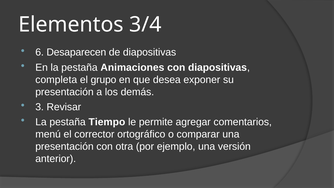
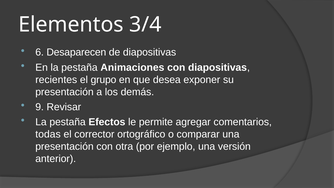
completa: completa -> recientes (56, 80)
3: 3 -> 9 (40, 107)
Tiempo: Tiempo -> Efectos (107, 122)
menú: menú -> todas (48, 134)
